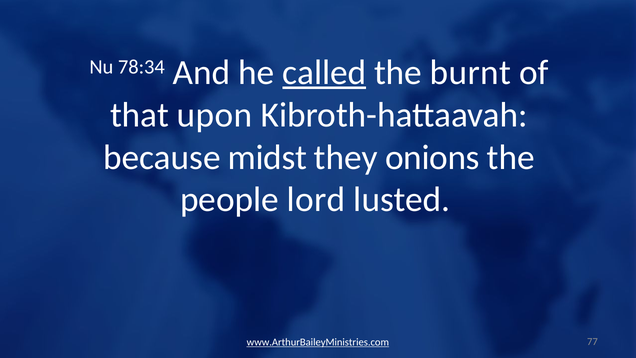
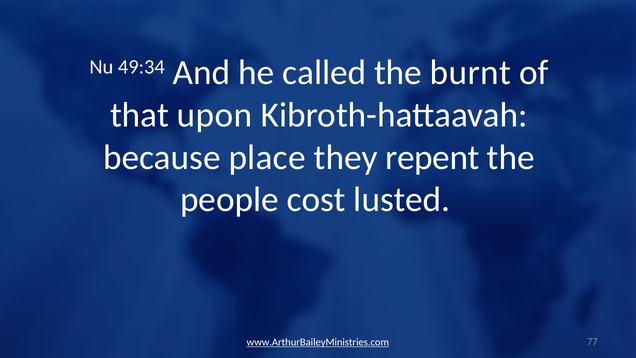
78:34: 78:34 -> 49:34 (141, 67)
called underline: present -> none (324, 73)
midst: midst -> place (267, 157)
onions: onions -> repent (432, 157)
lord: lord -> cost (316, 200)
